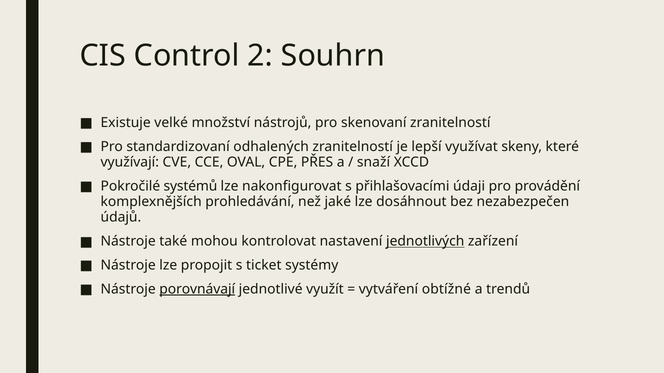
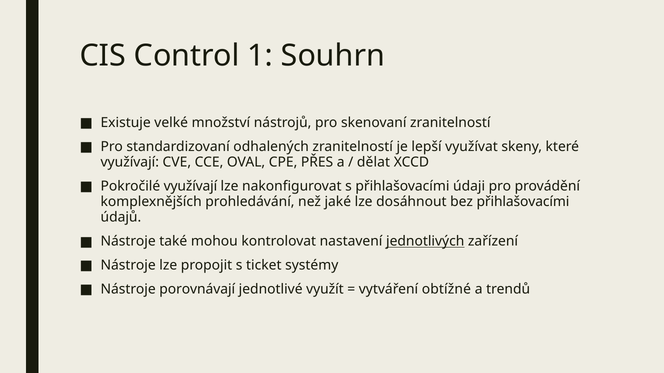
2: 2 -> 1 (260, 56)
snaží: snaží -> dělat (374, 162)
Pokročilé systémů: systémů -> využívají (190, 186)
bez nezabezpečen: nezabezpečen -> přihlašovacími (523, 202)
porovnávají underline: present -> none (197, 289)
